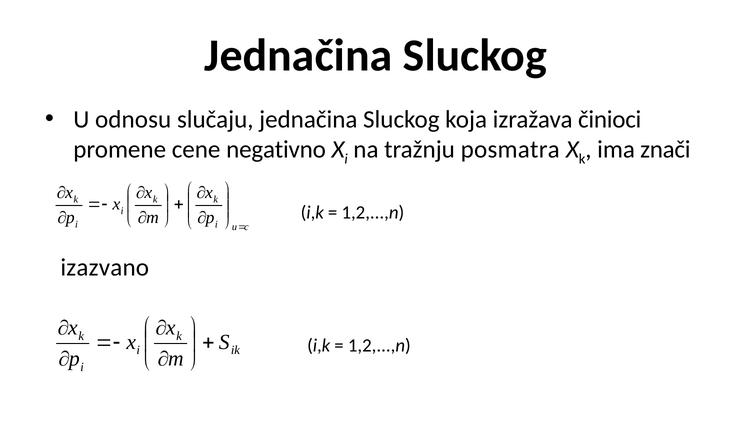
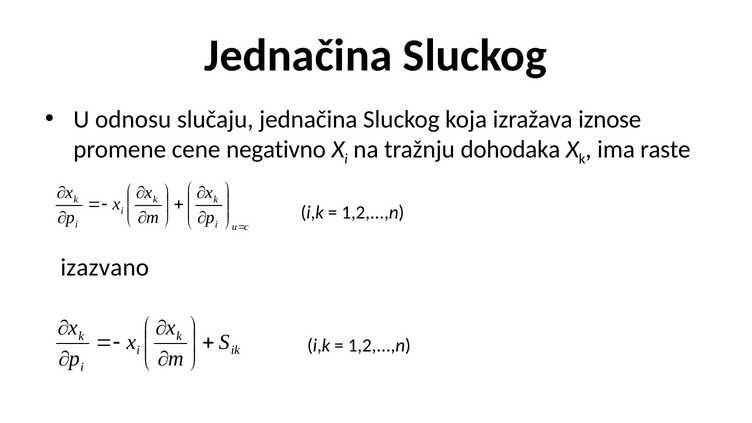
činioci: činioci -> iznose (610, 119)
posmatra: posmatra -> dohodaka (510, 149)
znači: znači -> raste (665, 149)
